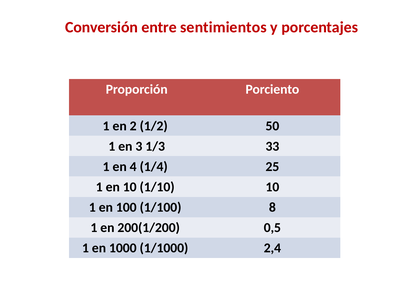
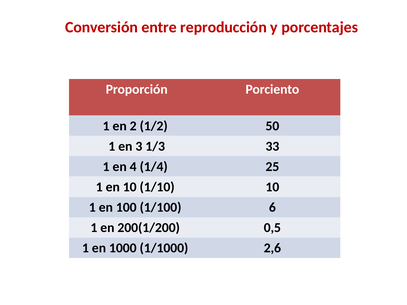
sentimientos: sentimientos -> reproducción (224, 27)
8: 8 -> 6 (272, 207)
2,4: 2,4 -> 2,6 (272, 248)
